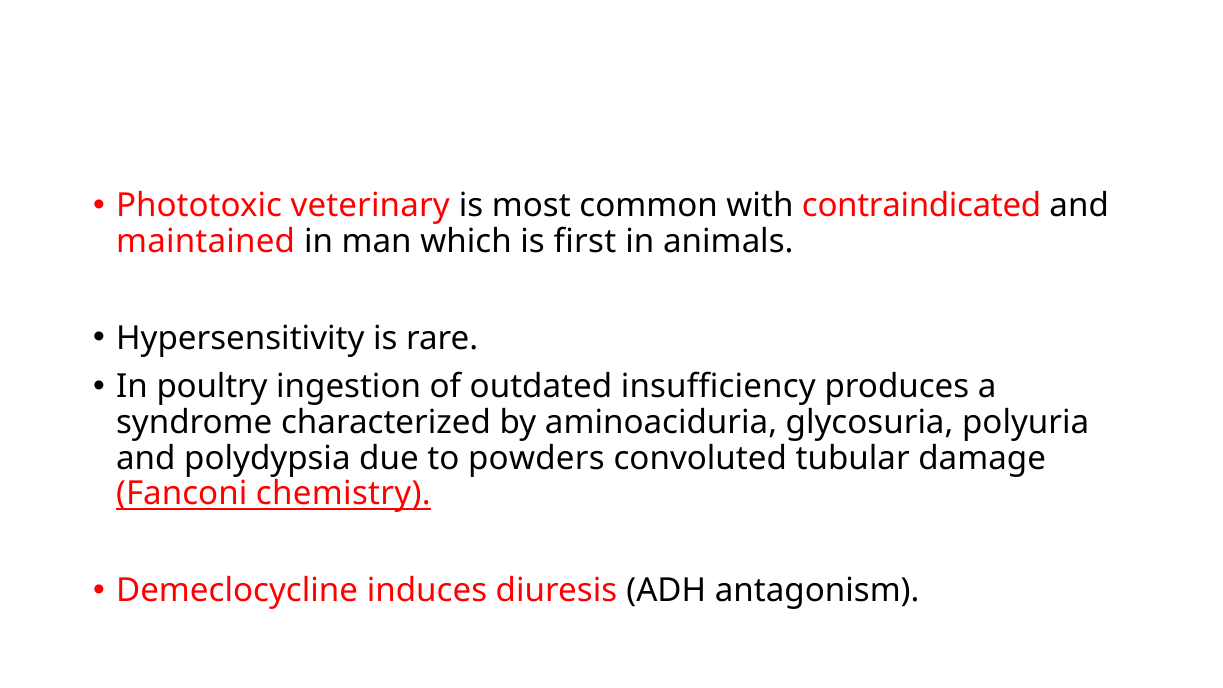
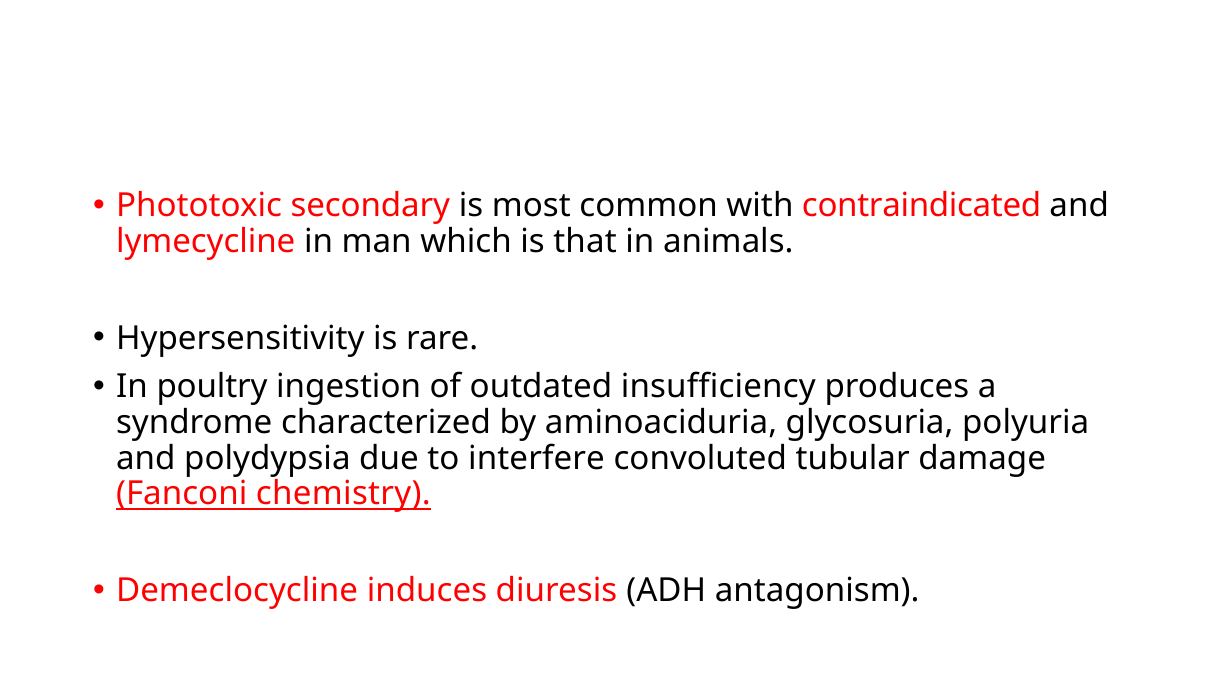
veterinary: veterinary -> secondary (370, 205)
maintained: maintained -> lymecycline (206, 241)
first: first -> that (585, 241)
powders: powders -> interfere (536, 458)
